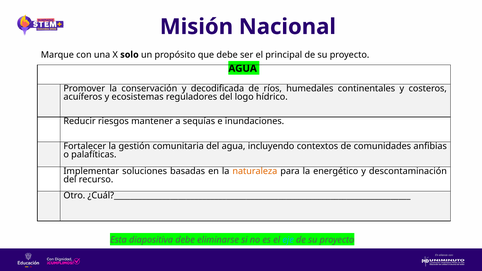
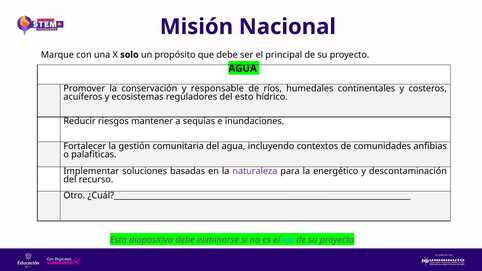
decodificada: decodificada -> responsable (217, 89)
logo: logo -> esto (244, 97)
naturaleza colour: orange -> purple (255, 171)
